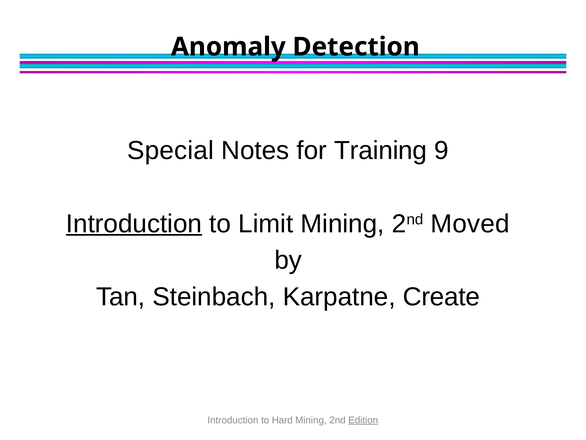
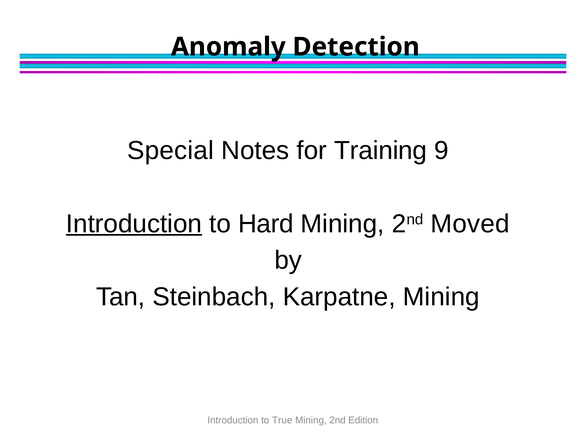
Limit: Limit -> Hard (266, 223)
Karpatne Create: Create -> Mining (441, 296)
Hard: Hard -> True (282, 420)
Edition underline: present -> none (363, 420)
